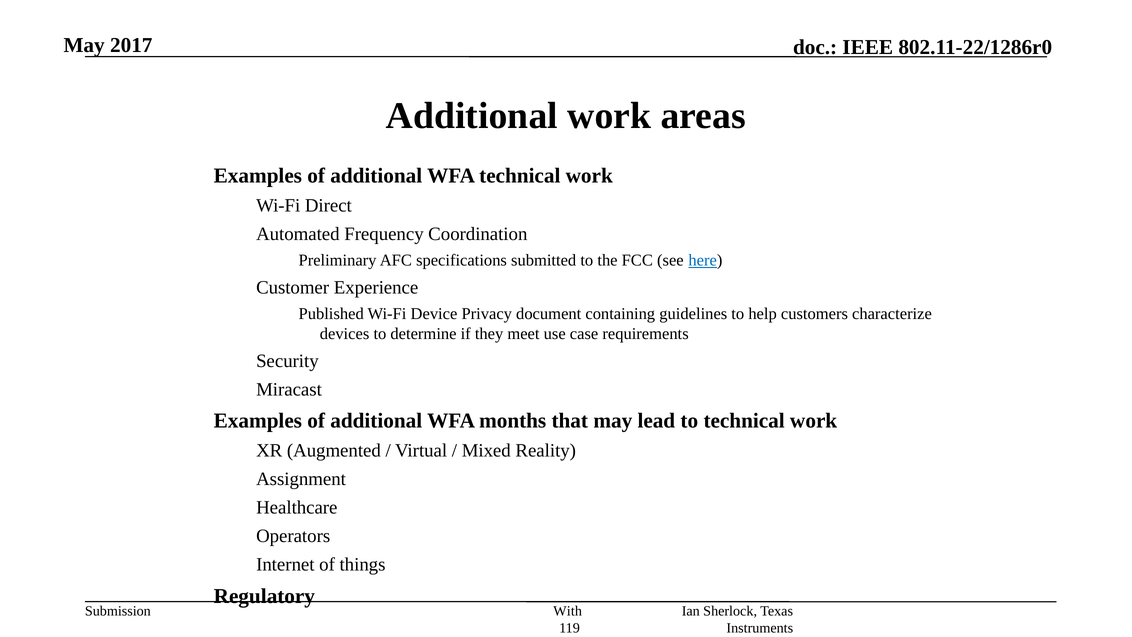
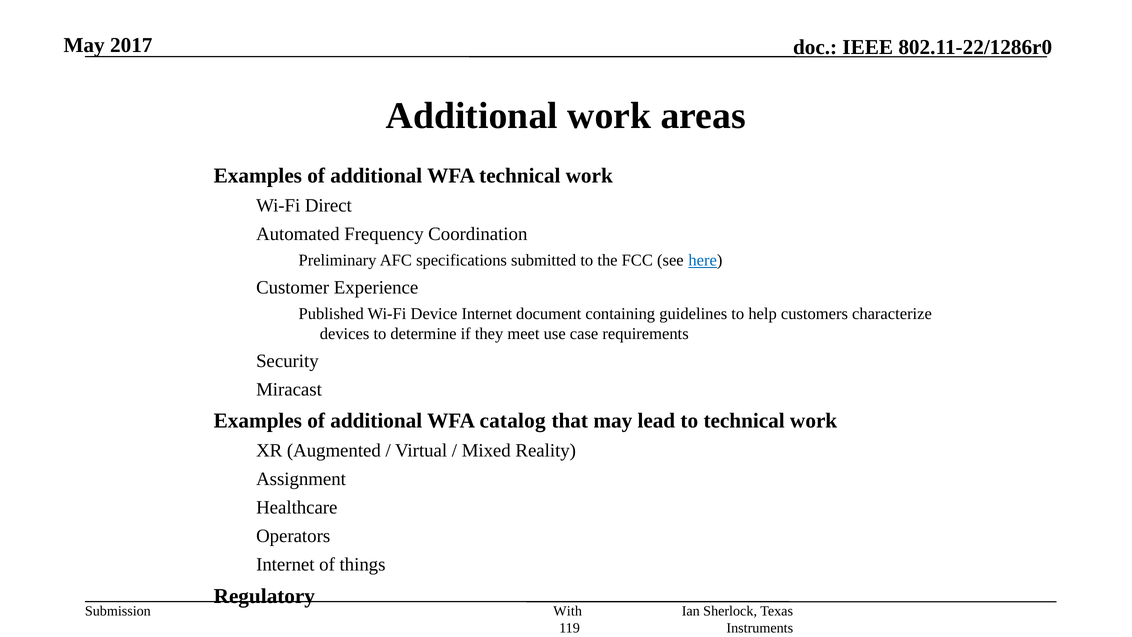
Device Privacy: Privacy -> Internet (487, 314)
months: months -> catalog (513, 421)
